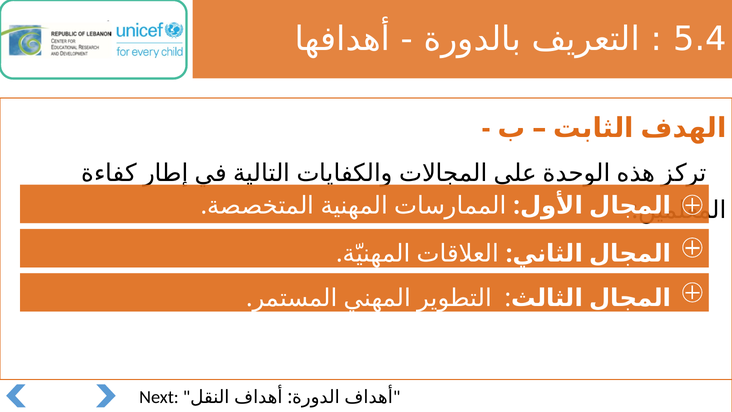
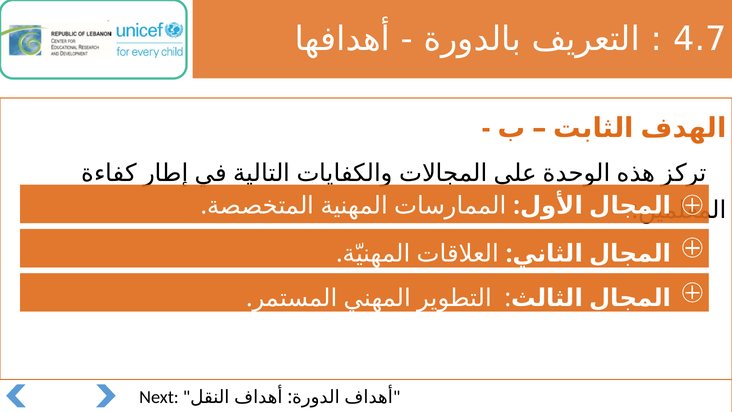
5.4: 5.4 -> 4.7 (700, 39)
